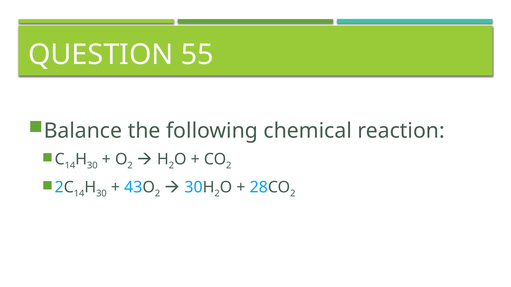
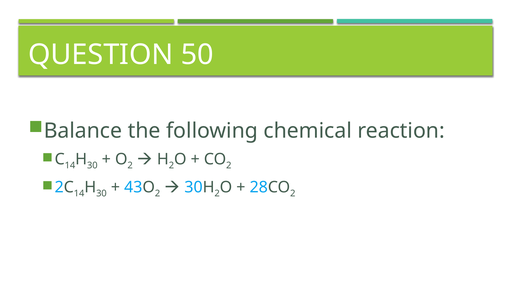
55: 55 -> 50 (197, 55)
